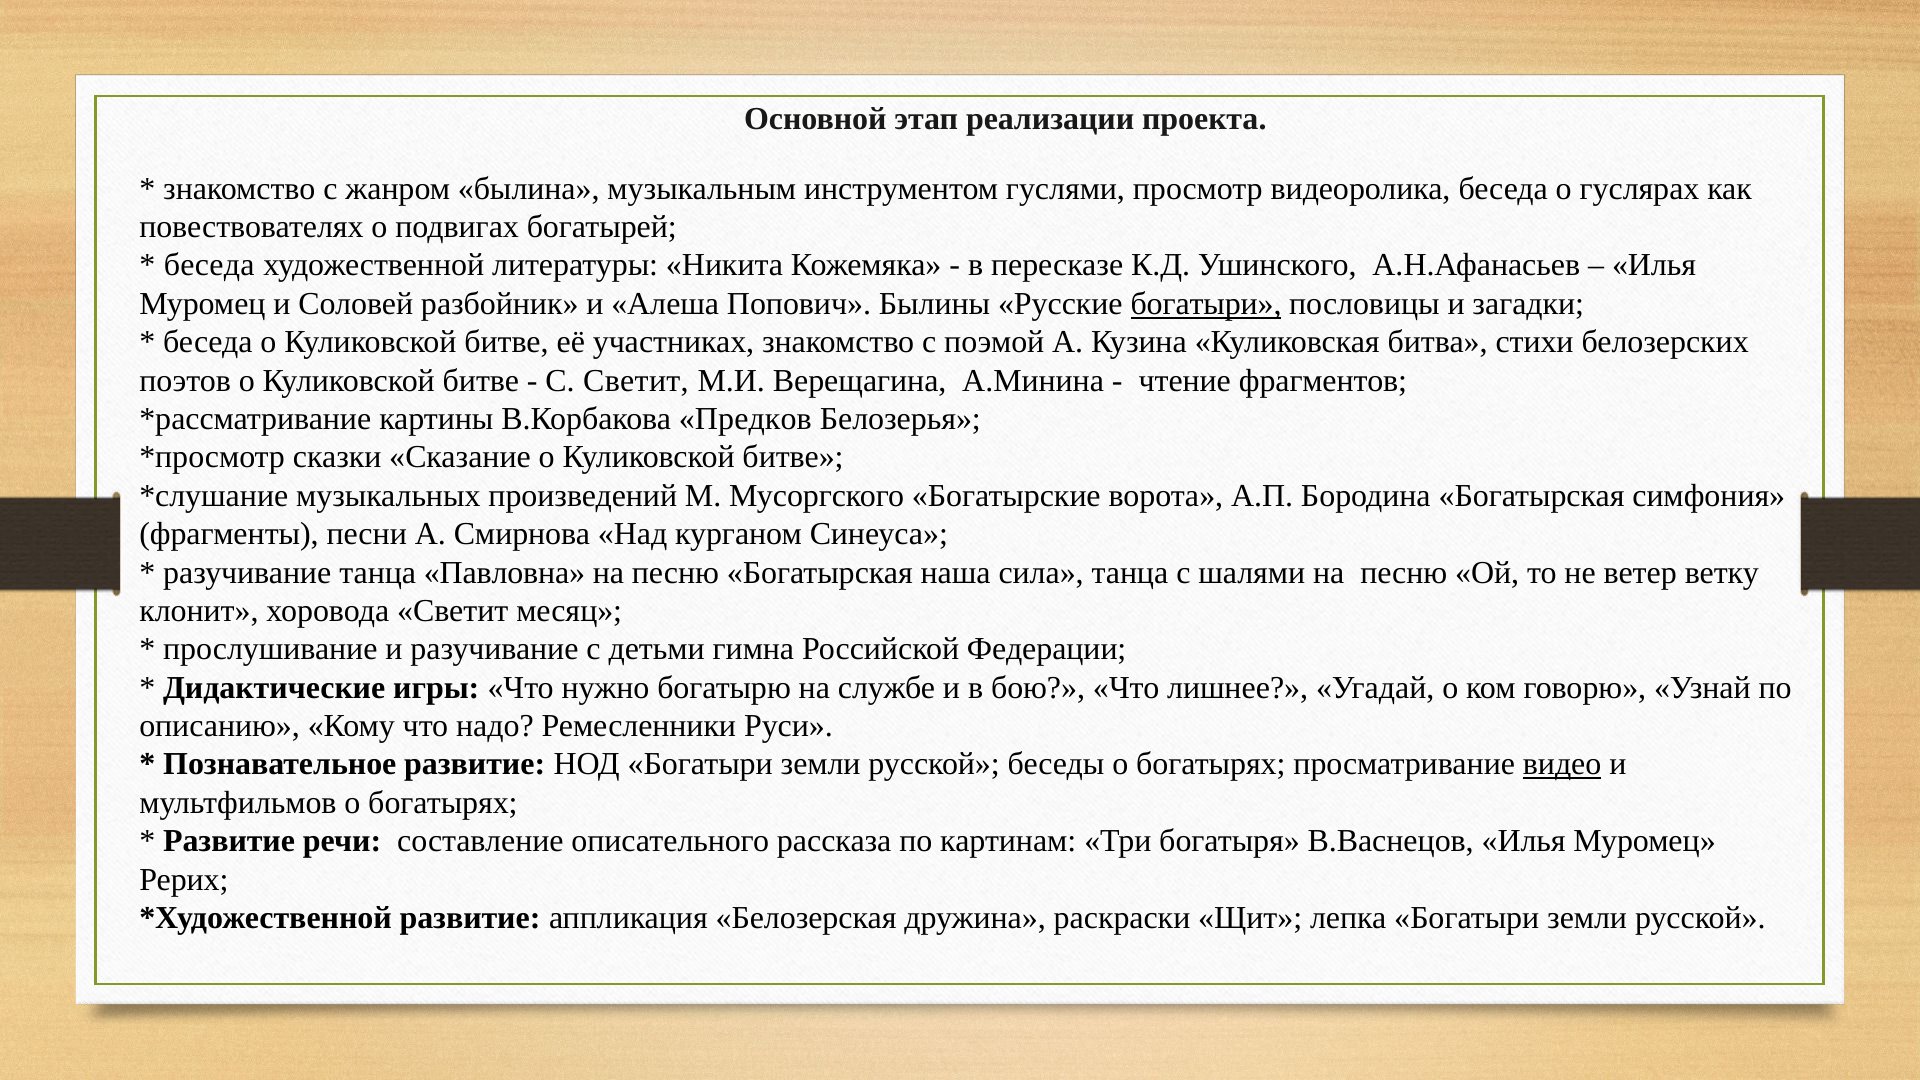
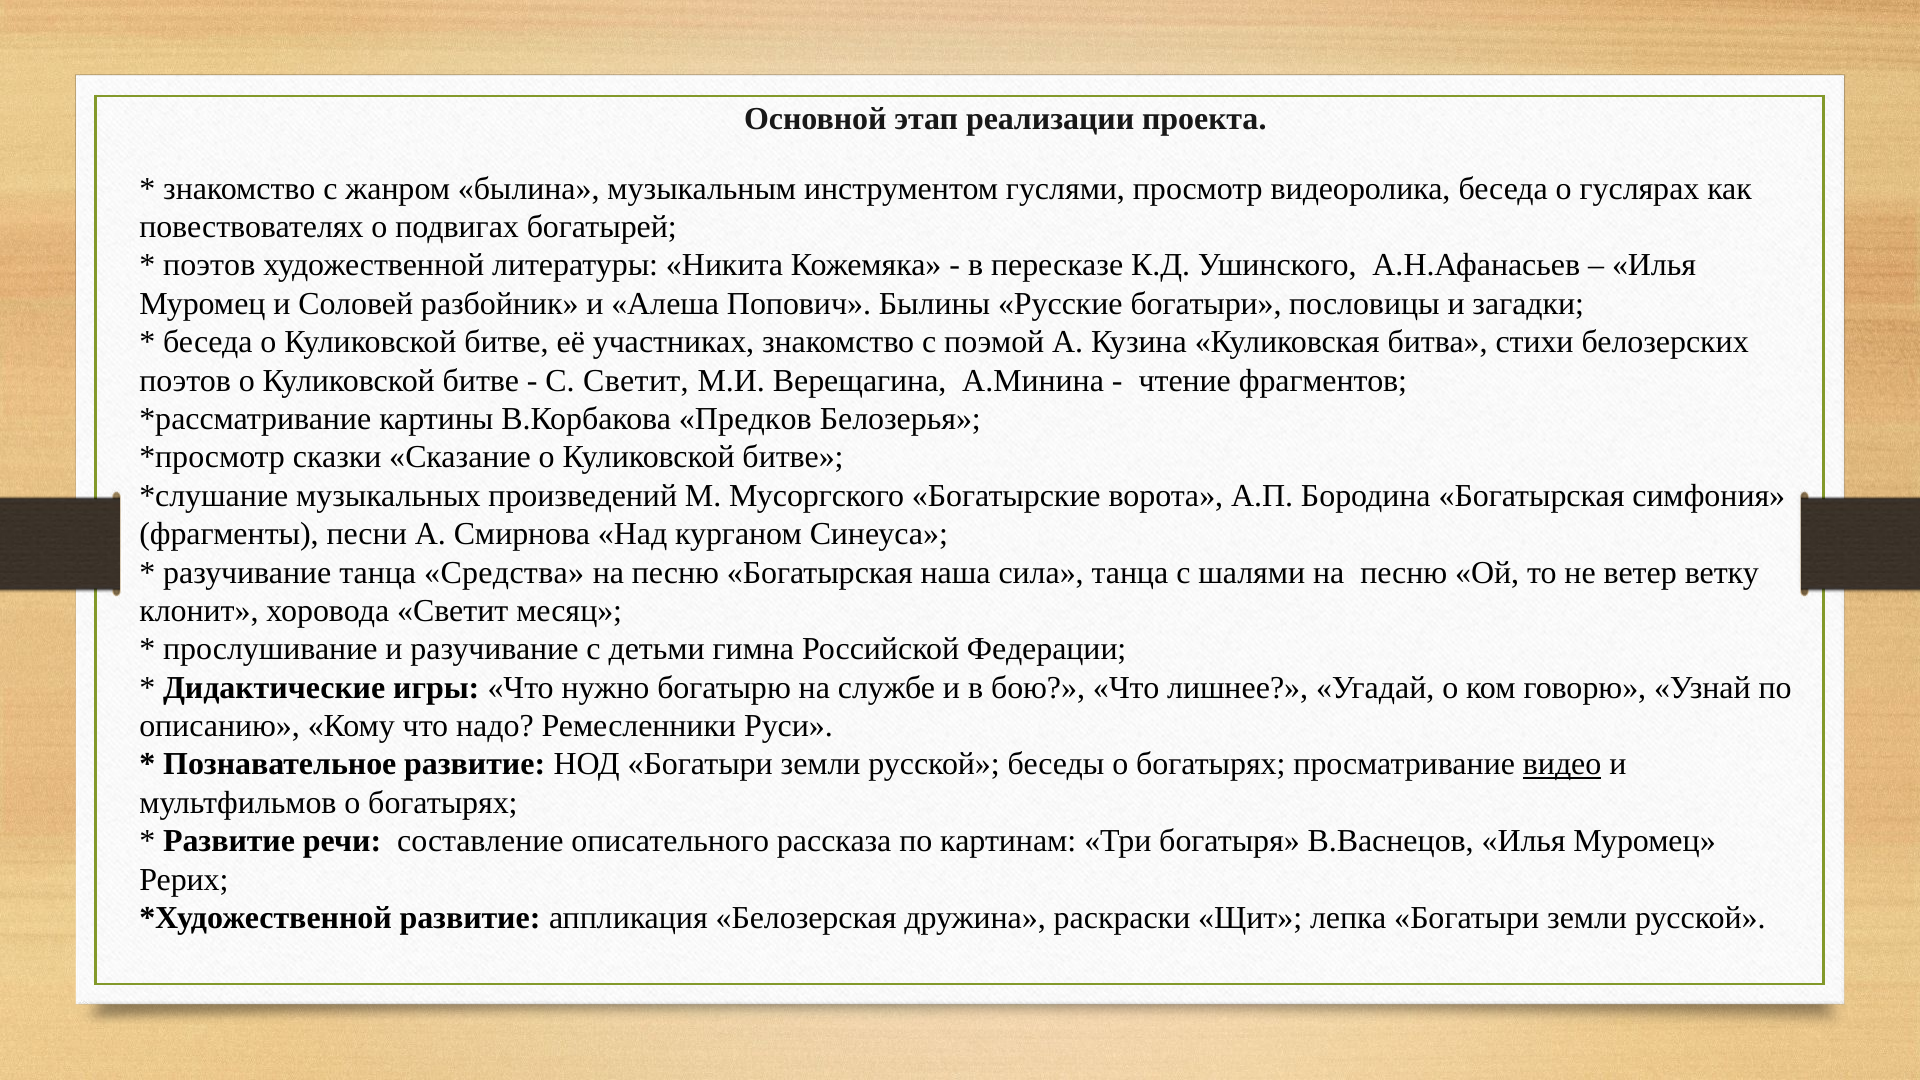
беседа: беседа -> поэтов (209, 265)
богатыри underline: present -> none (1206, 304)
Павловна: Павловна -> Средства (504, 572)
